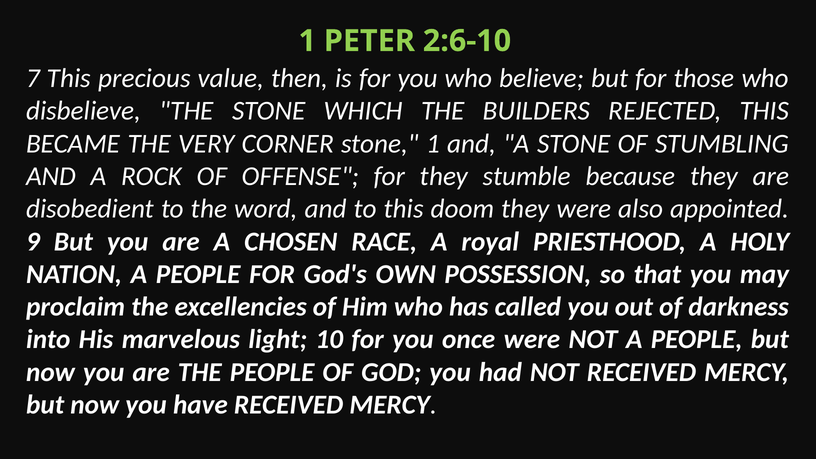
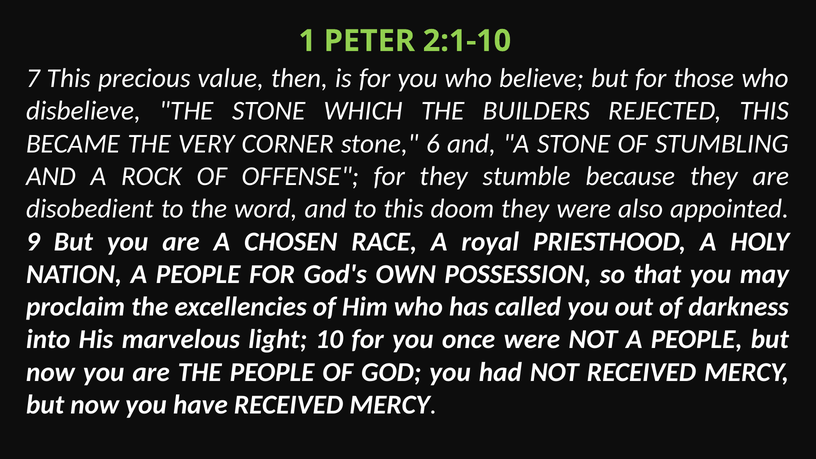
2:6-10: 2:6-10 -> 2:1-10 (467, 41)
stone 1: 1 -> 6 (433, 144)
